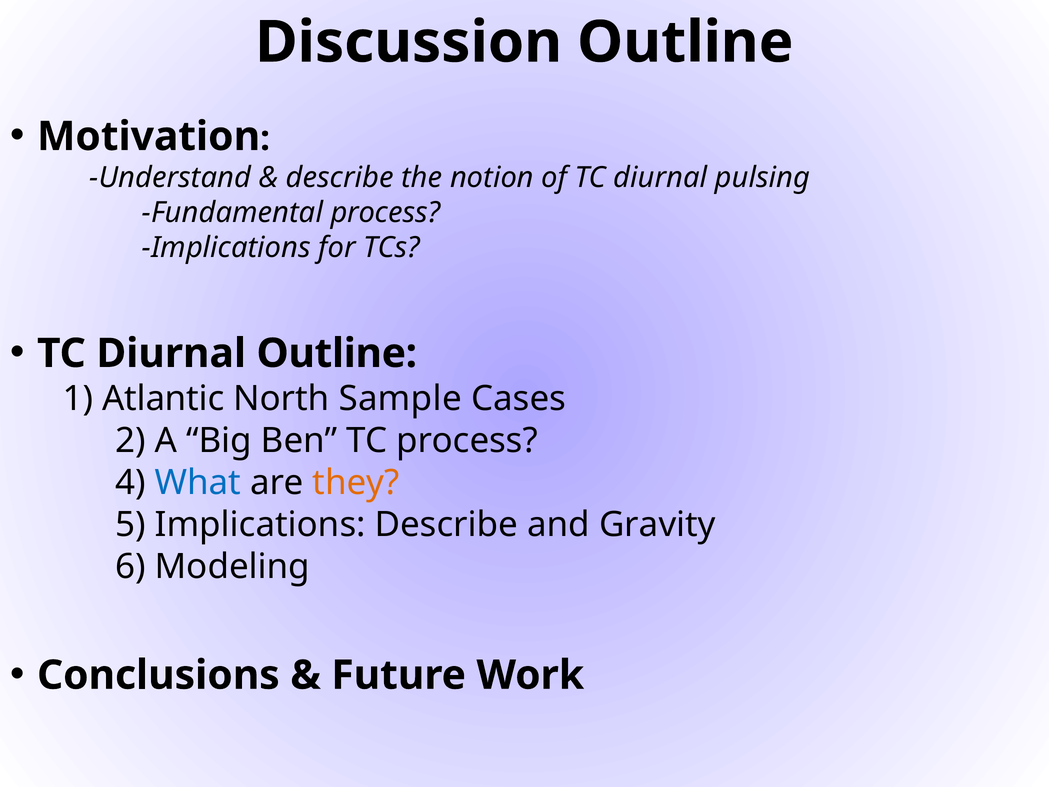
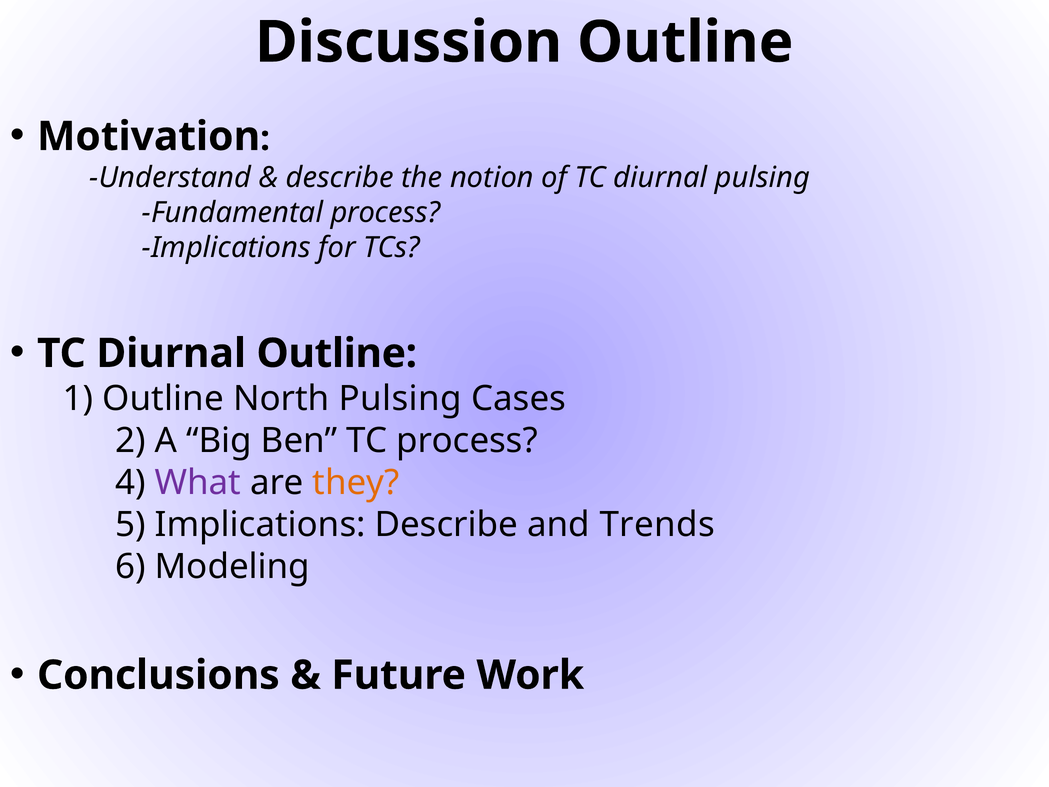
1 Atlantic: Atlantic -> Outline (163, 398)
North Sample: Sample -> Pulsing (400, 398)
What colour: blue -> purple (198, 482)
Gravity: Gravity -> Trends (657, 524)
